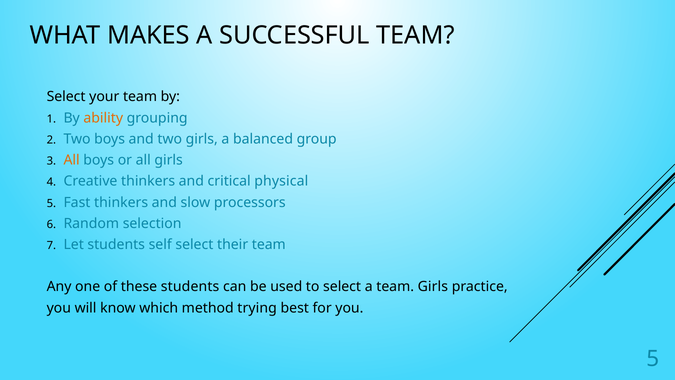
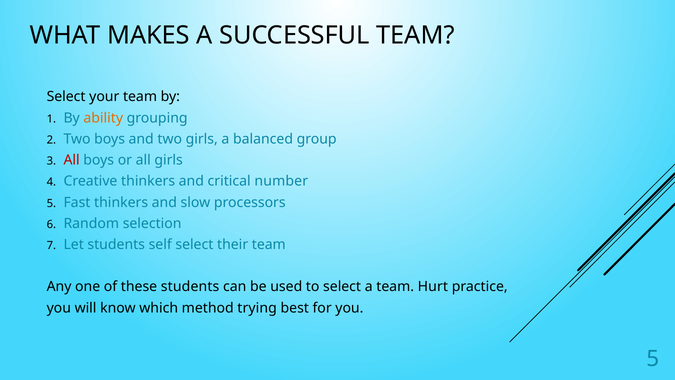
All colour: orange -> red (72, 160)
physical: physical -> number (281, 181)
team Girls: Girls -> Hurt (433, 287)
